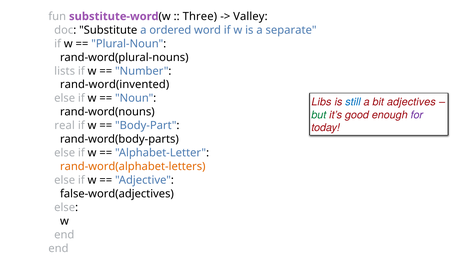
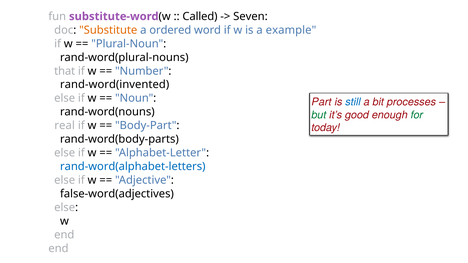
Three: Three -> Called (200, 16)
Valley: Valley -> Seven (250, 16)
Substitute colour: black -> orange (108, 30)
separate: separate -> example (291, 30)
lists: lists -> that (65, 71)
Libs: Libs -> Part (321, 102)
adjectives: adjectives -> processes (411, 102)
for colour: purple -> green (417, 115)
rand-word(alphabet-letters colour: orange -> blue (133, 167)
